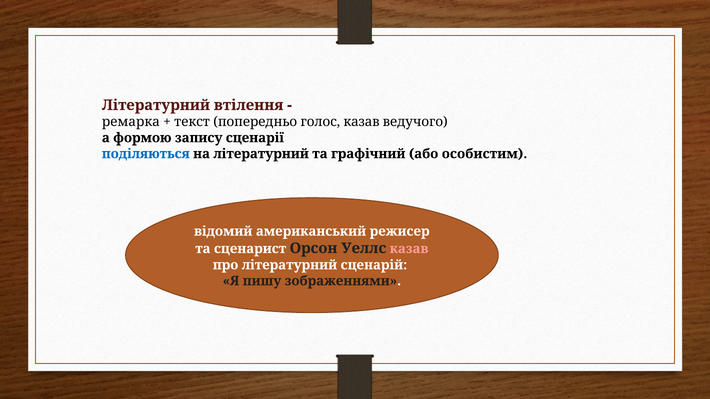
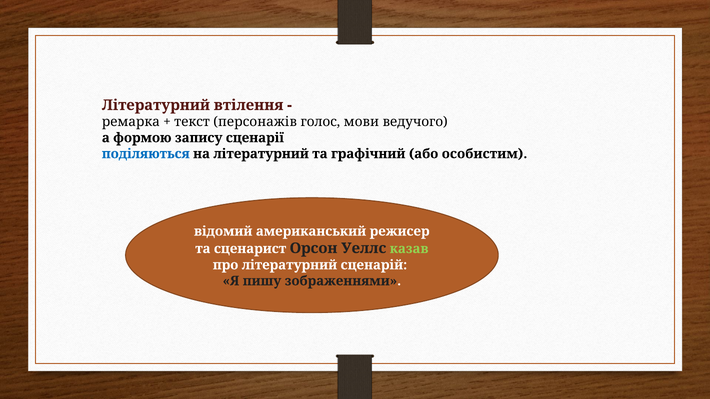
попередньо: попередньо -> персонажів (255, 122)
голос казав: казав -> мови (361, 122)
казав colour: pink -> light green (409, 249)
